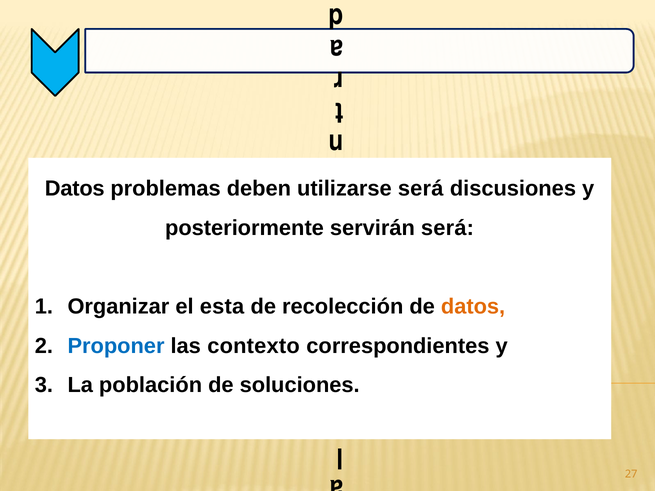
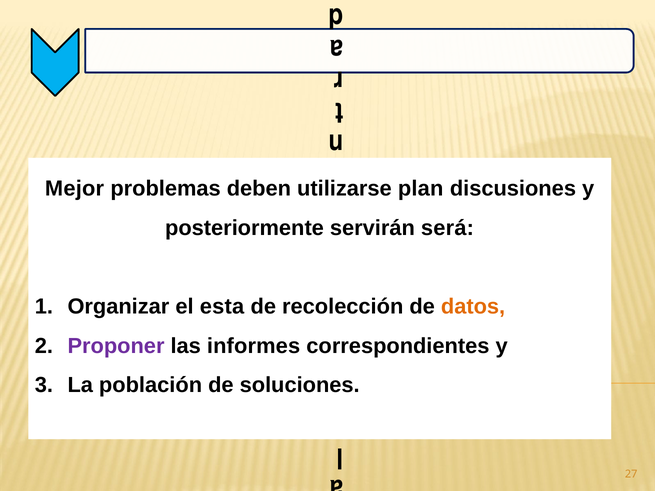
Datos: Datos -> Mejor (75, 189)
será: será -> plan (421, 189)
Proponer colour: blue -> purple (116, 346)
contexto: contexto -> informes (254, 346)
